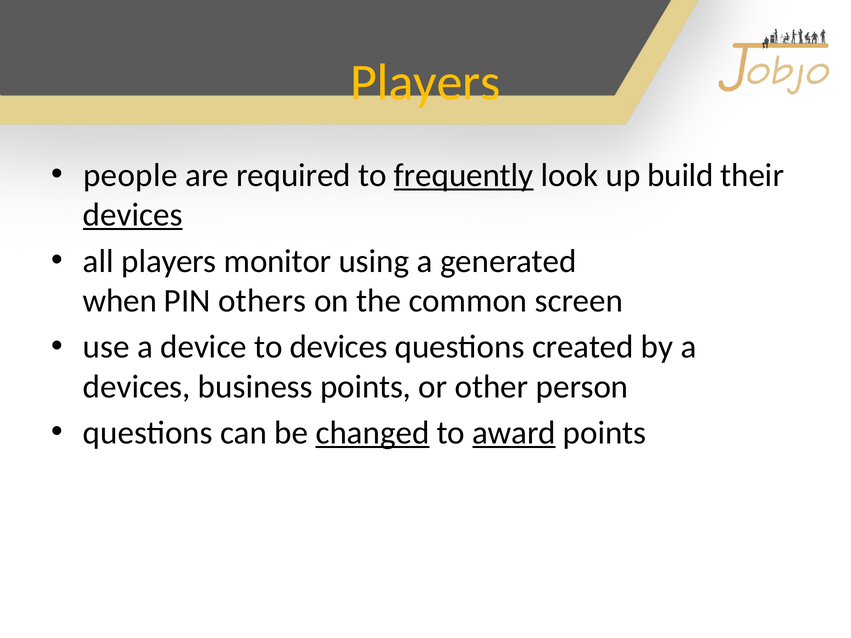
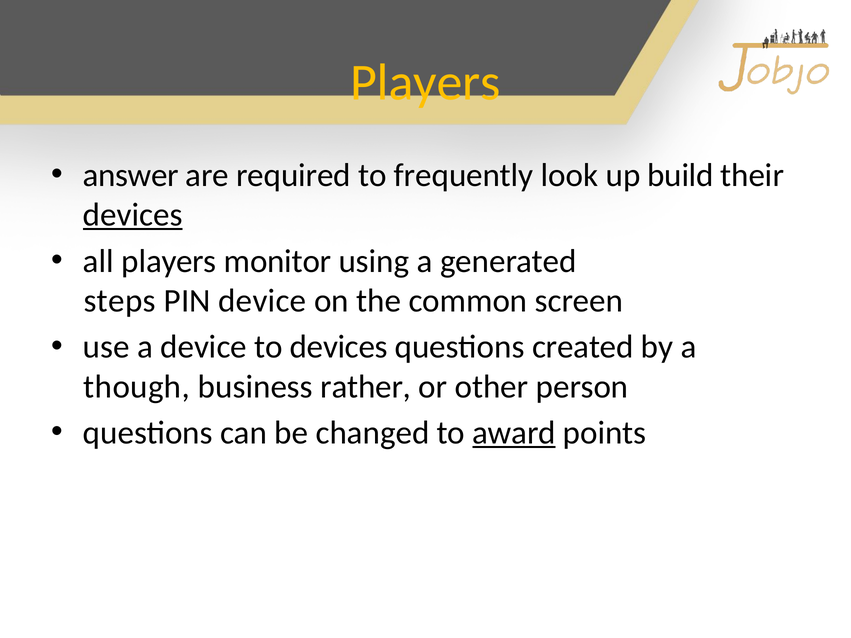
people: people -> answer (131, 175)
frequently underline: present -> none (464, 175)
when: when -> steps (120, 301)
PIN others: others -> device (262, 301)
devices: devices -> though (137, 387)
business points: points -> rather (366, 387)
changed underline: present -> none (373, 433)
